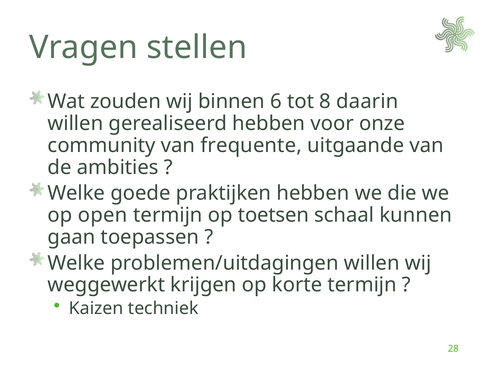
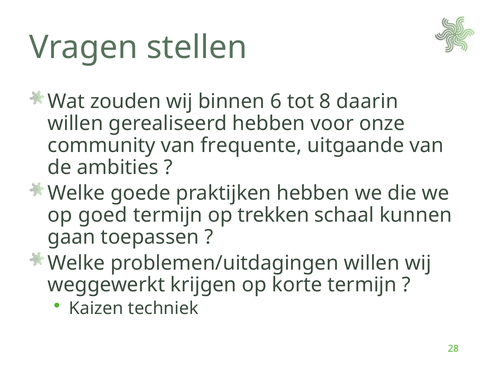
open: open -> goed (103, 215)
toetsen: toetsen -> trekken (273, 215)
